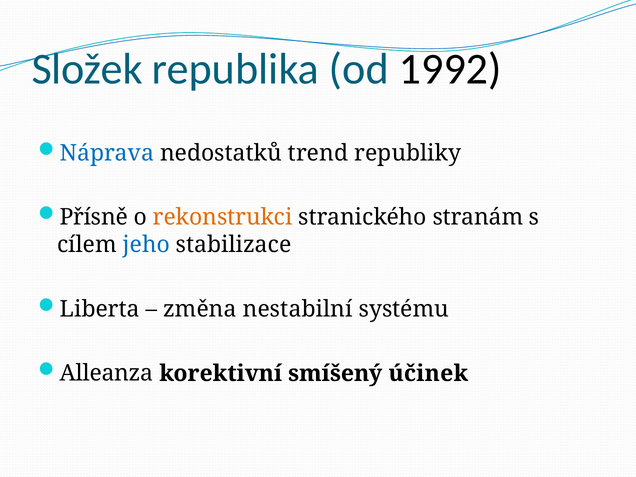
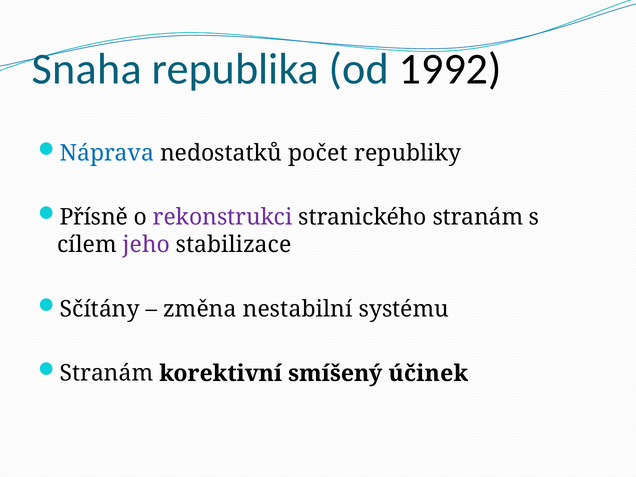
Složek: Složek -> Snaha (87, 69)
trend: trend -> počet (318, 153)
rekonstrukci colour: orange -> purple (223, 217)
jeho colour: blue -> purple (146, 245)
Liberta: Liberta -> Sčítány (100, 309)
Alleanza: Alleanza -> Stranám (107, 373)
